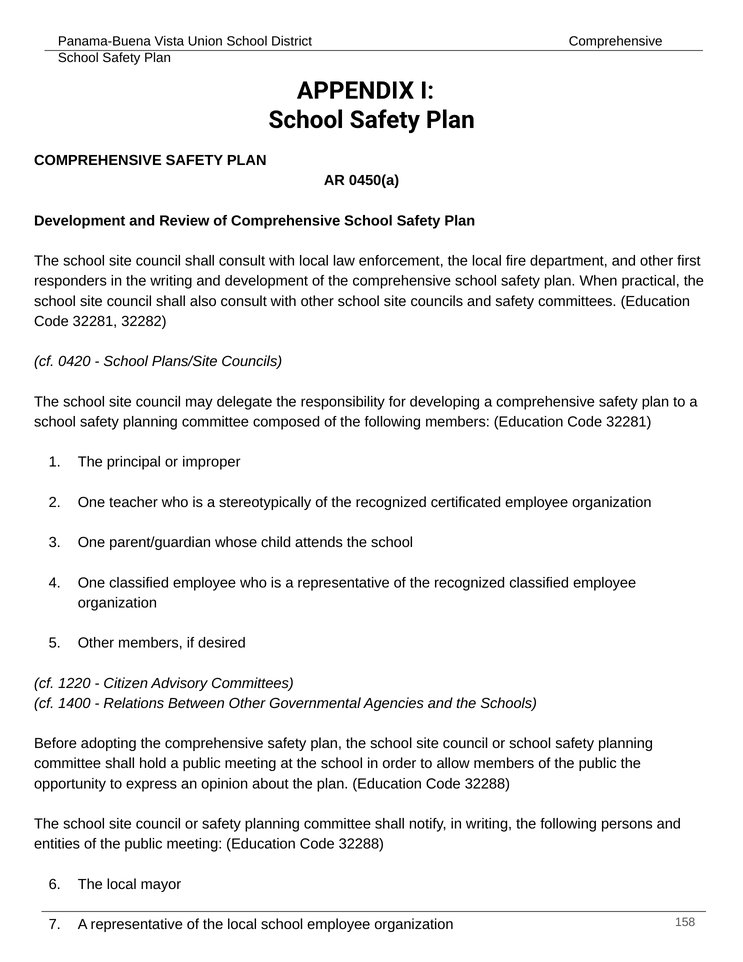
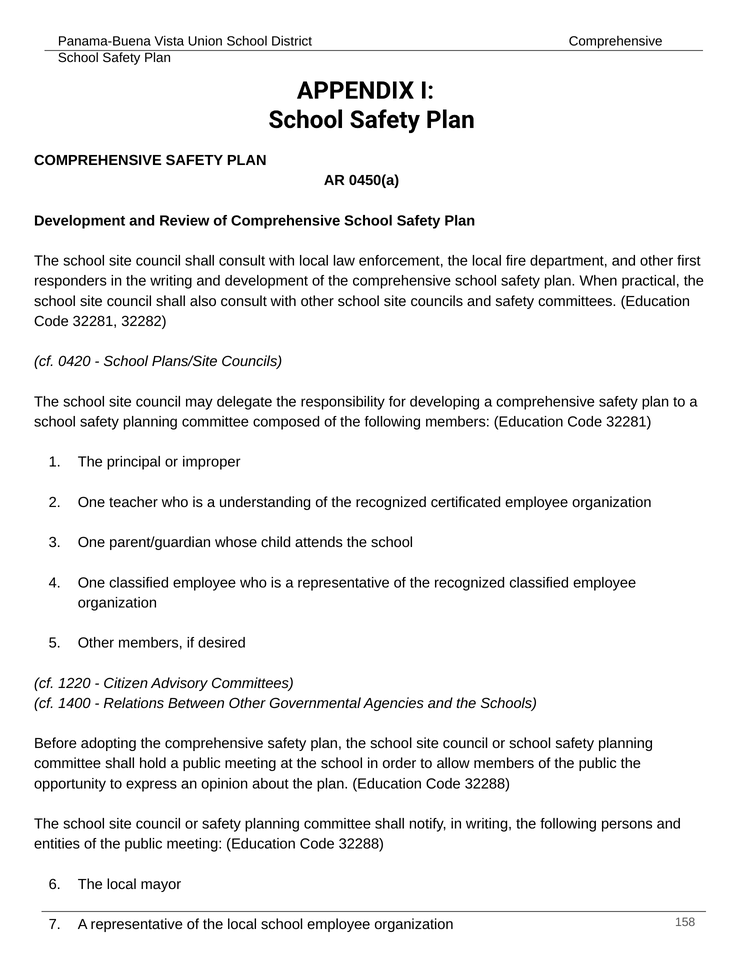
stereotypically: stereotypically -> understanding (265, 502)
